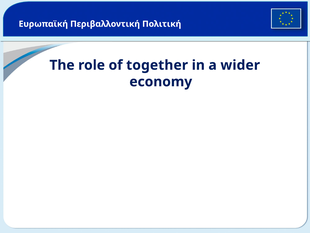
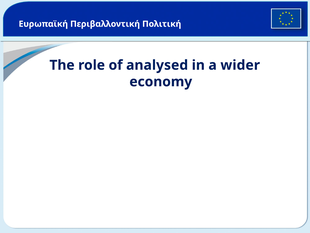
together: together -> analysed (157, 65)
